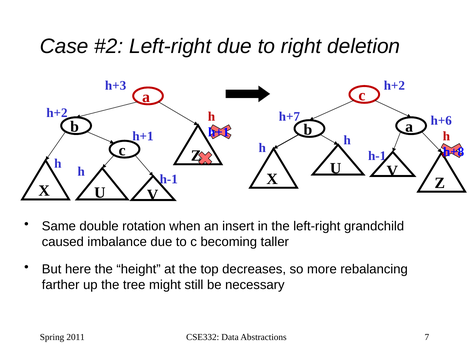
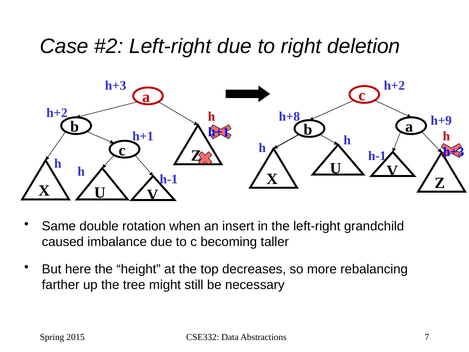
h+7: h+7 -> h+8 (289, 117)
h+6: h+6 -> h+9 (441, 120)
h h+8: h+8 -> h+3 (454, 152)
2011: 2011 -> 2015 (76, 337)
